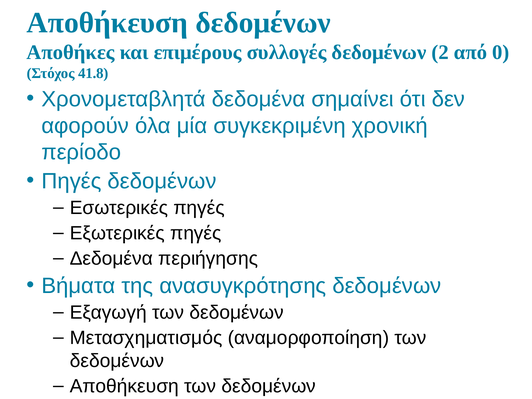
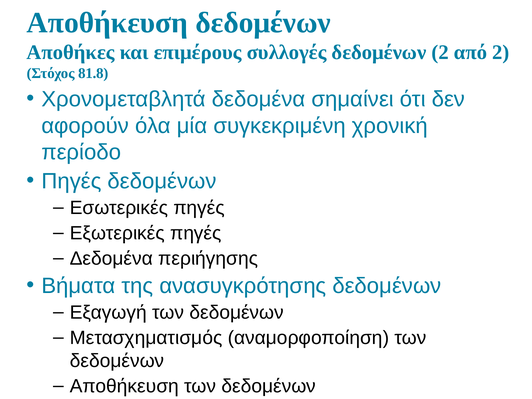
από 0: 0 -> 2 (501, 52)
41.8: 41.8 -> 81.8 (93, 73)
